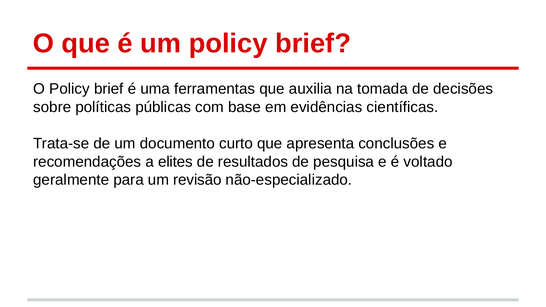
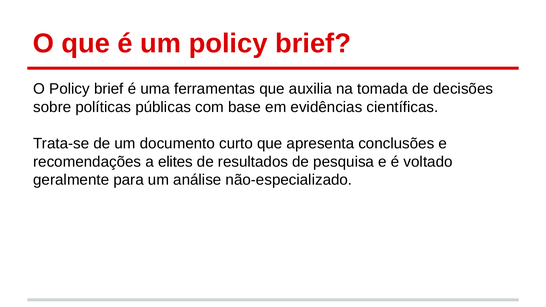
revisão: revisão -> análise (197, 180)
